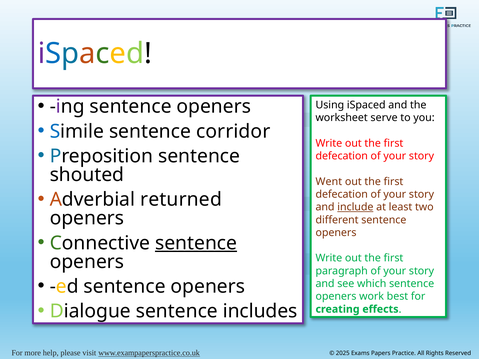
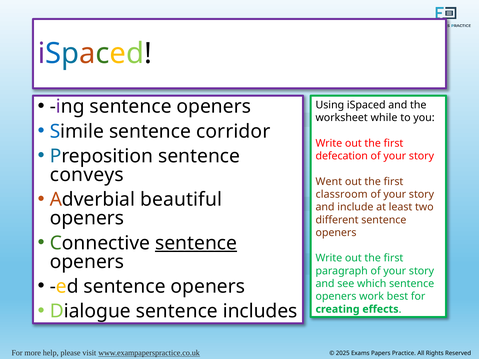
serve: serve -> while (384, 118)
shouted: shouted -> conveys (87, 175)
returned: returned -> beautiful (181, 200)
defecation: defecation -> classroom (342, 194)
include underline: present -> none (355, 207)
